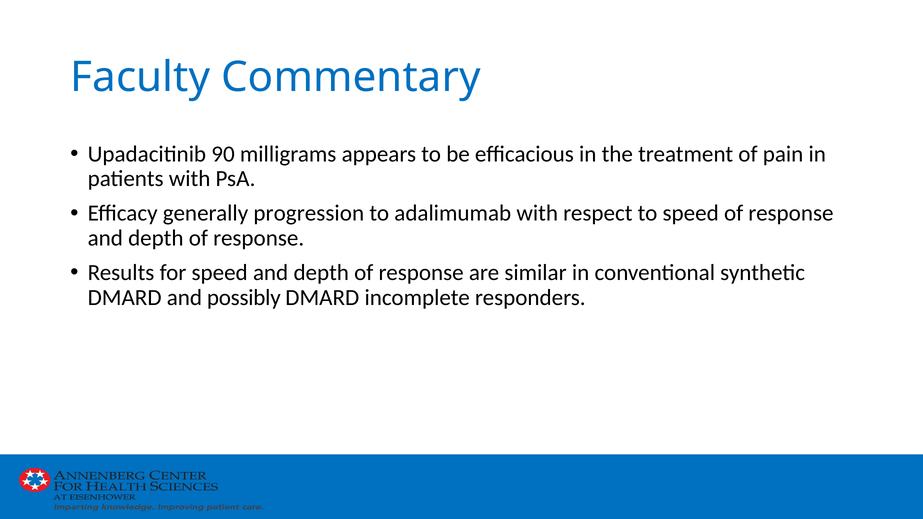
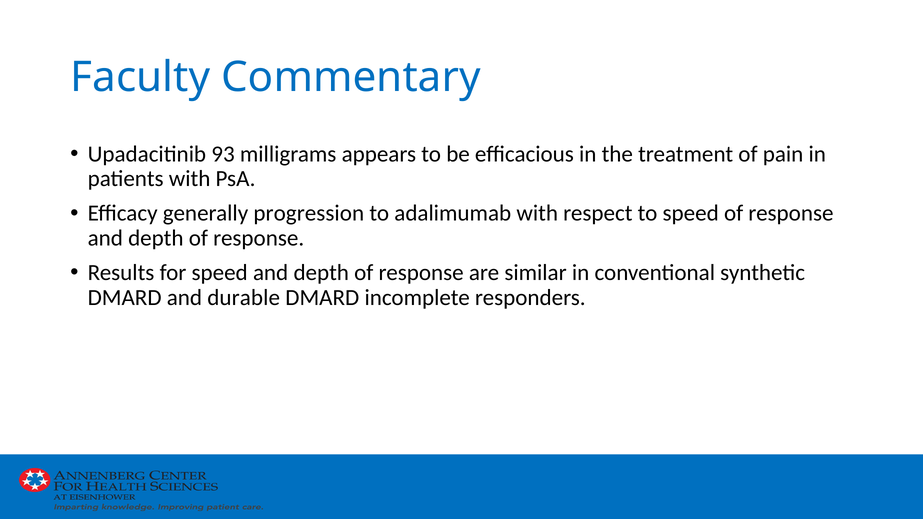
90: 90 -> 93 (223, 154)
possibly: possibly -> durable (244, 298)
